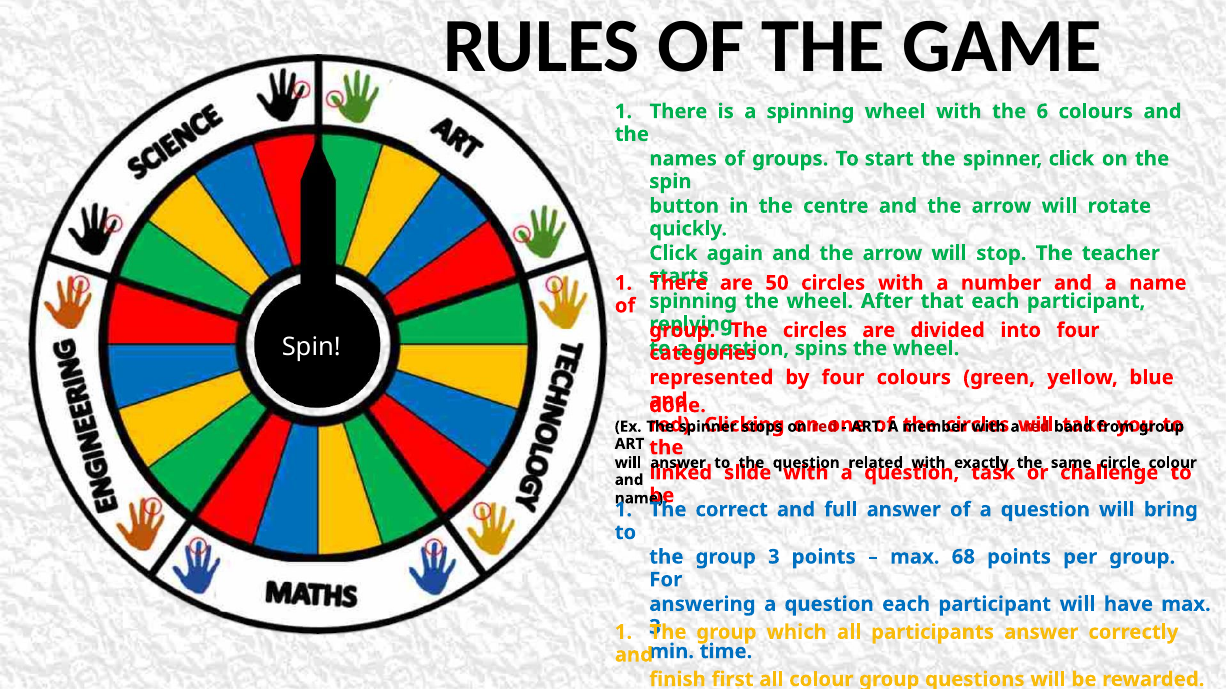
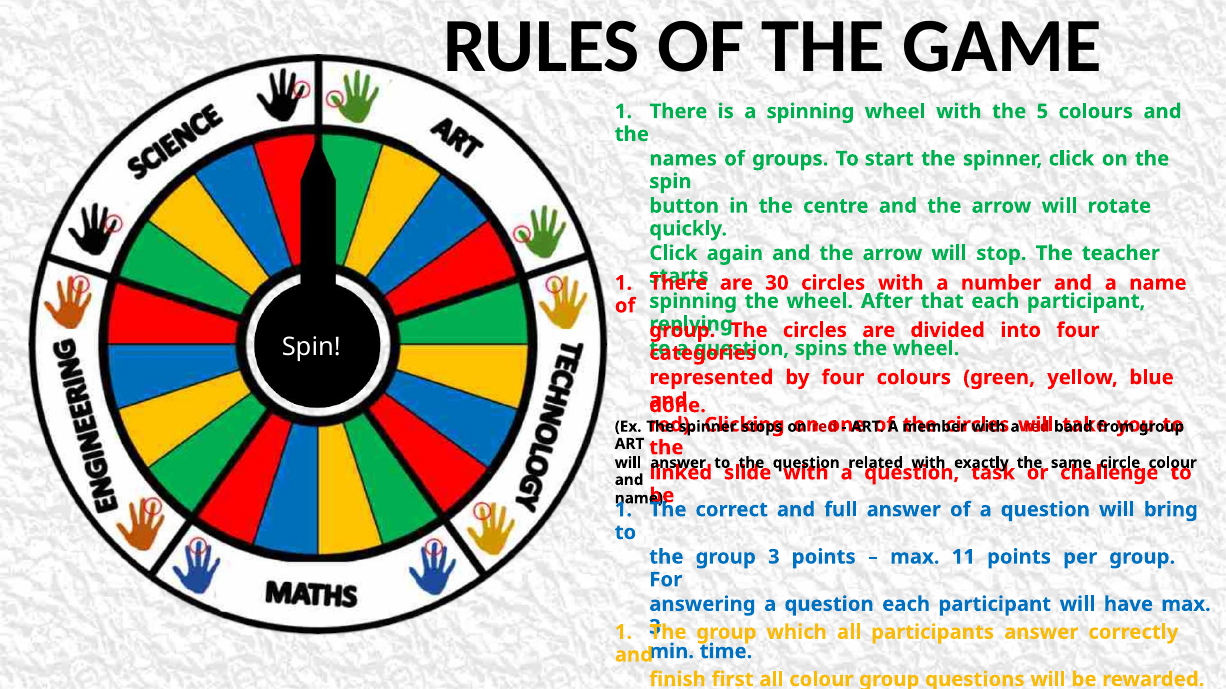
6: 6 -> 5 (1042, 112)
50: 50 -> 30 (777, 283)
68: 68 -> 11 (963, 557)
